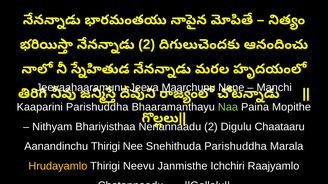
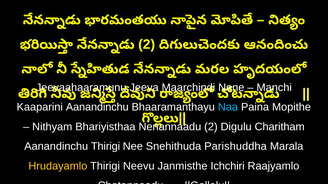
Maarchunu: Maarchunu -> Maarchindi (188, 88)
Kaaparini Parishuddha: Parishuddha -> Aanandinchu (97, 107)
Naa colour: light green -> light blue (228, 107)
Chaataaru: Chaataaru -> Charitham (280, 127)
